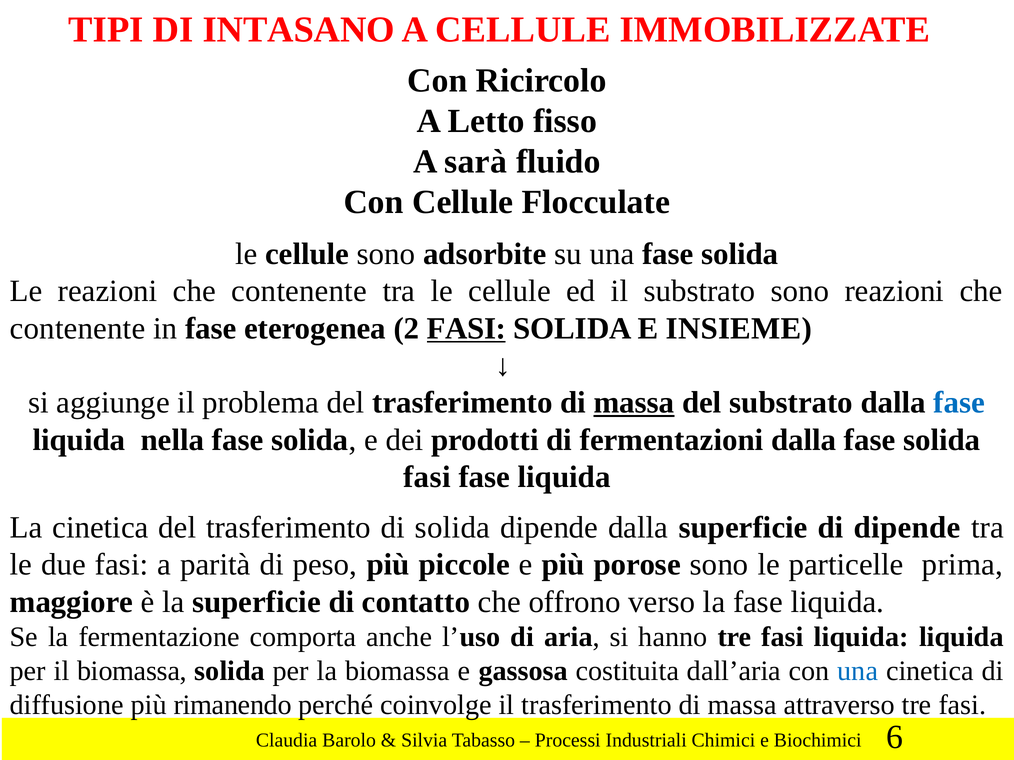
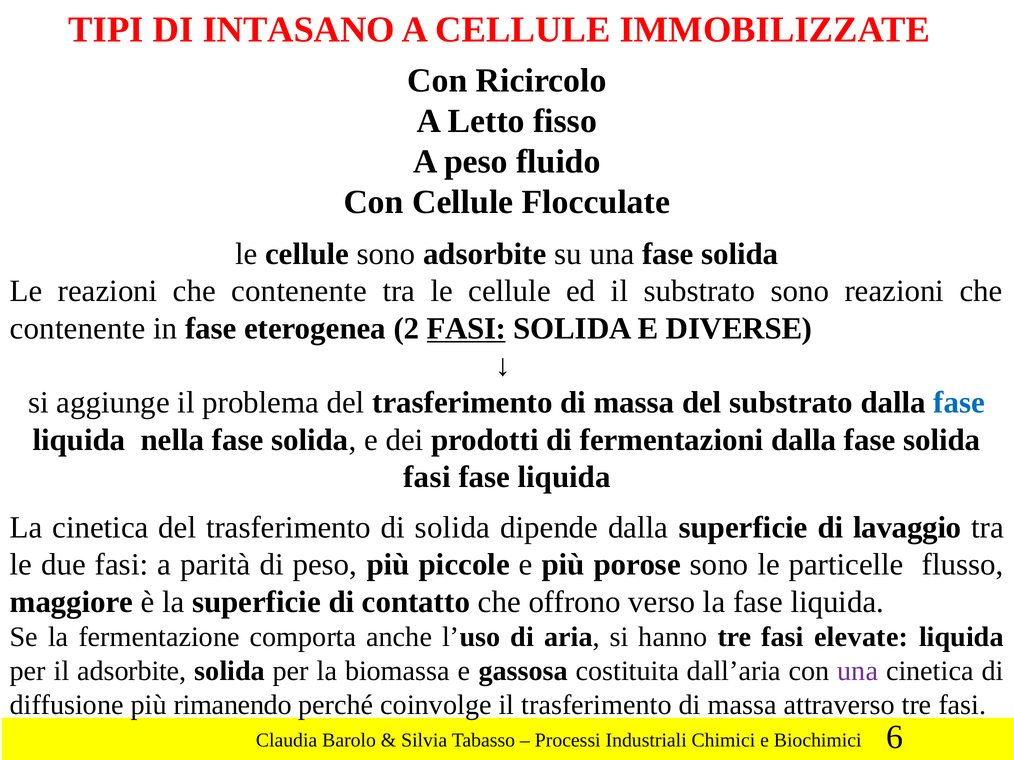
A sarà: sarà -> peso (476, 162)
INSIEME: INSIEME -> DIVERSE (739, 329)
massa underline: present -> none (634, 403)
di dipende: dipende -> lavaggio (907, 528)
prima: prima -> flusso (963, 565)
fasi liquida: liquida -> elevate (861, 638)
il biomassa: biomassa -> adsorbite (132, 671)
una colour: blue -> purple (858, 671)
